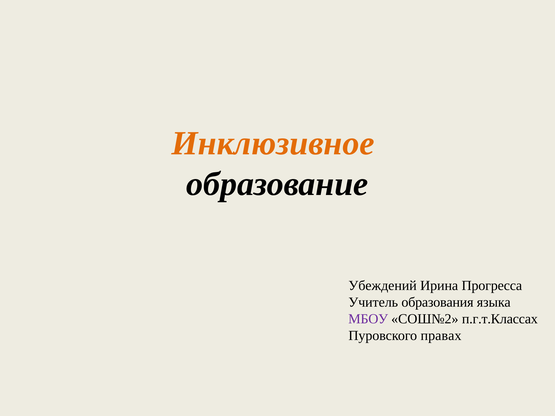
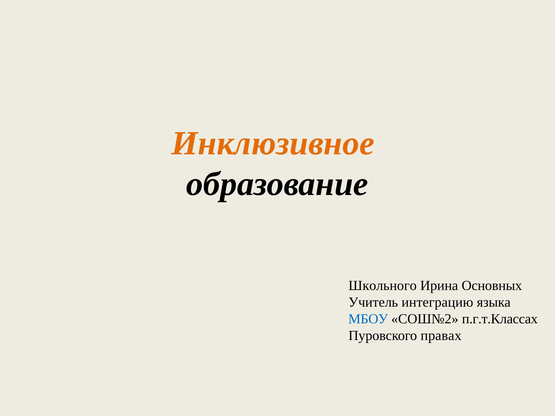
Убеждений: Убеждений -> Школьного (383, 286)
Прогресса: Прогресса -> Основных (492, 286)
образования: образования -> интеграцию (437, 302)
МБОУ colour: purple -> blue (368, 319)
